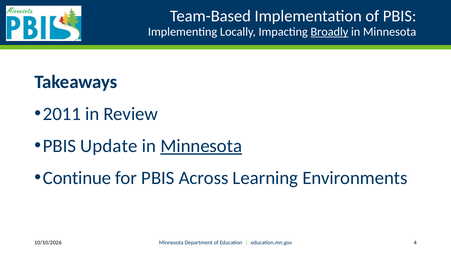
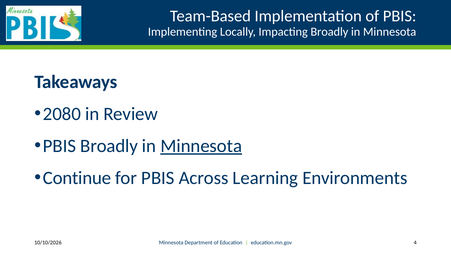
Broadly underline: present -> none (329, 32)
2011: 2011 -> 2080 (62, 114)
PBIS Update: Update -> Broadly (109, 146)
